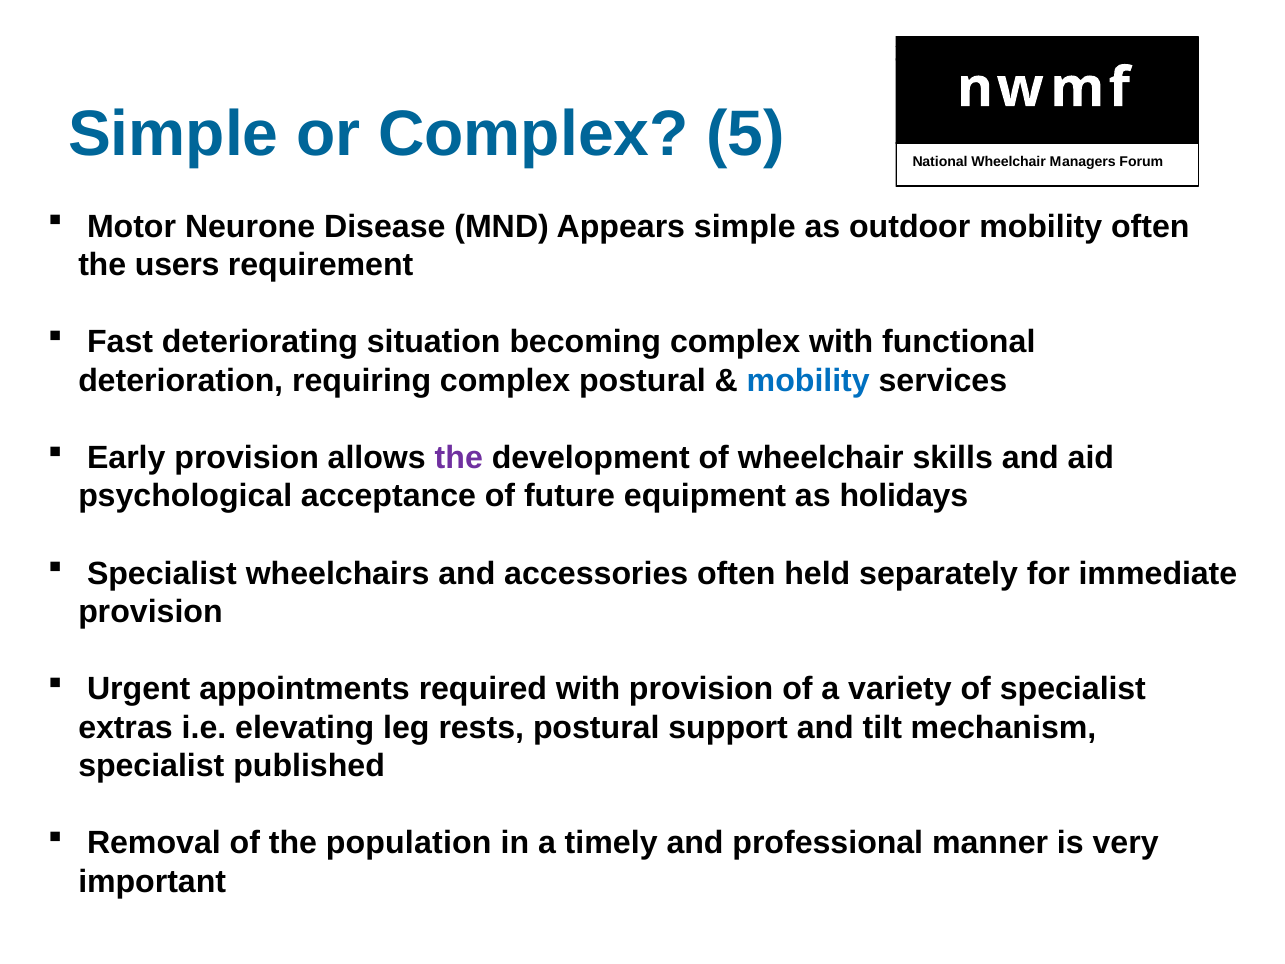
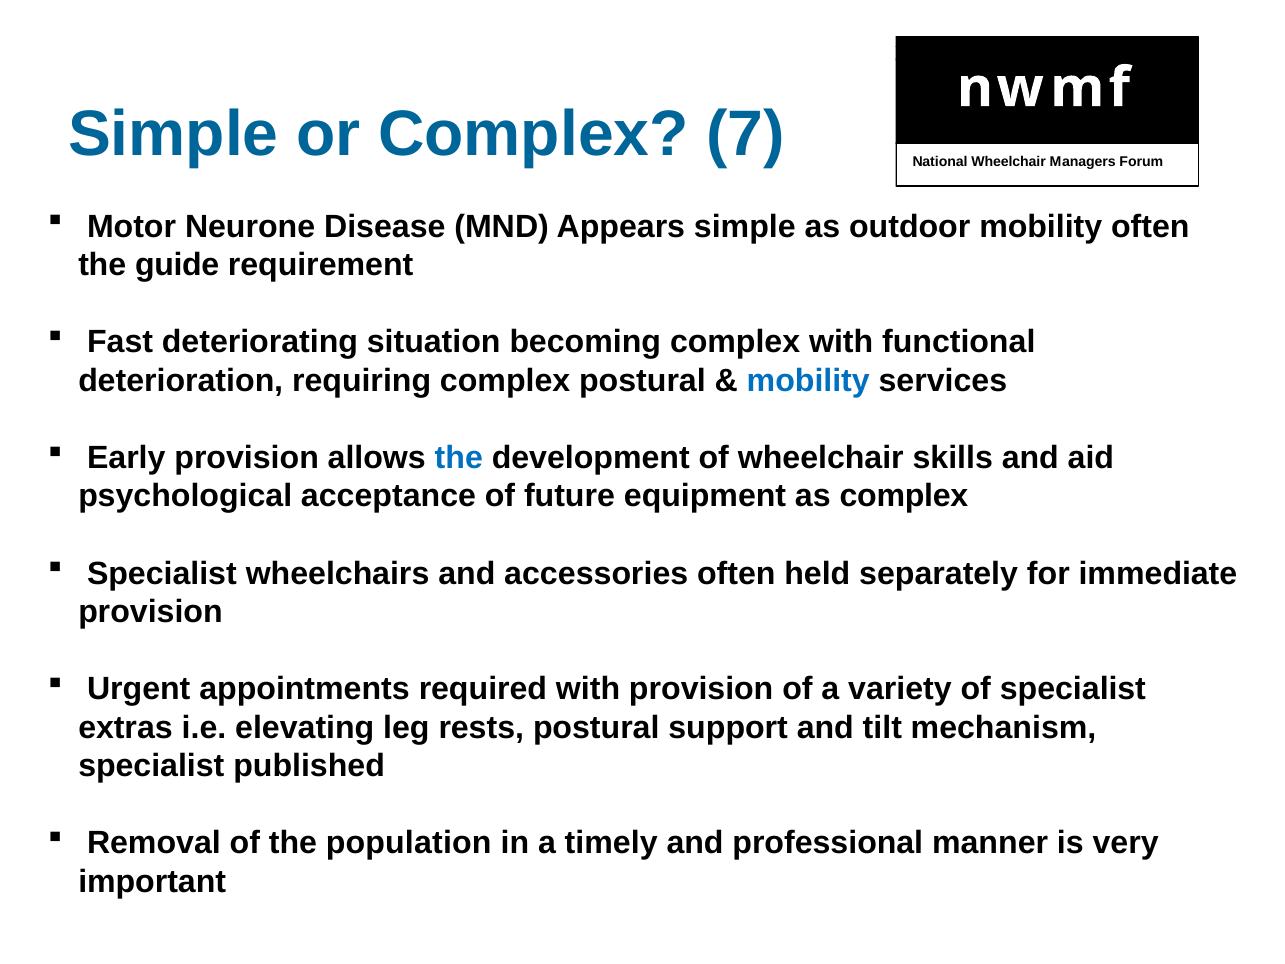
5: 5 -> 7 (746, 135)
users: users -> guide (177, 265)
the colour: purple -> blue (459, 458)
as holidays: holidays -> complex (904, 496)
